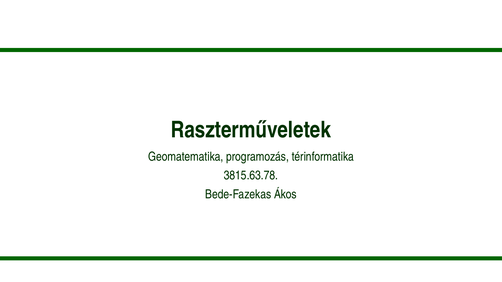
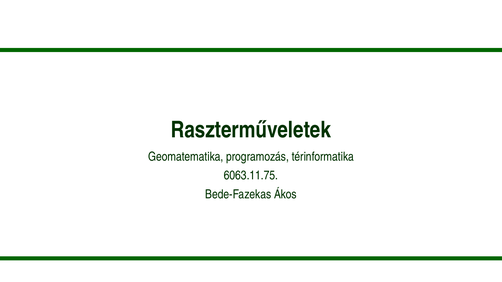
3815.63.78: 3815.63.78 -> 6063.11.75 (251, 176)
